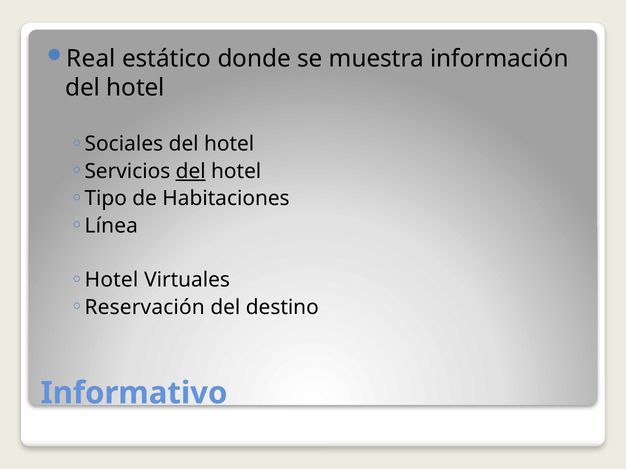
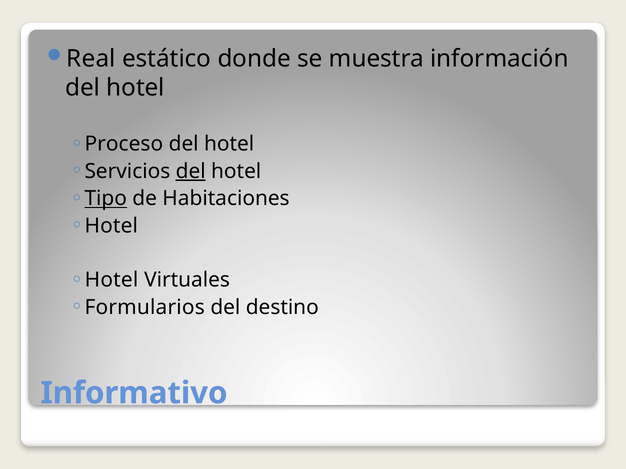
Sociales: Sociales -> Proceso (124, 144)
Tipo underline: none -> present (106, 199)
Línea: Línea -> Hotel (111, 226)
Reservación: Reservación -> Formularios (145, 307)
